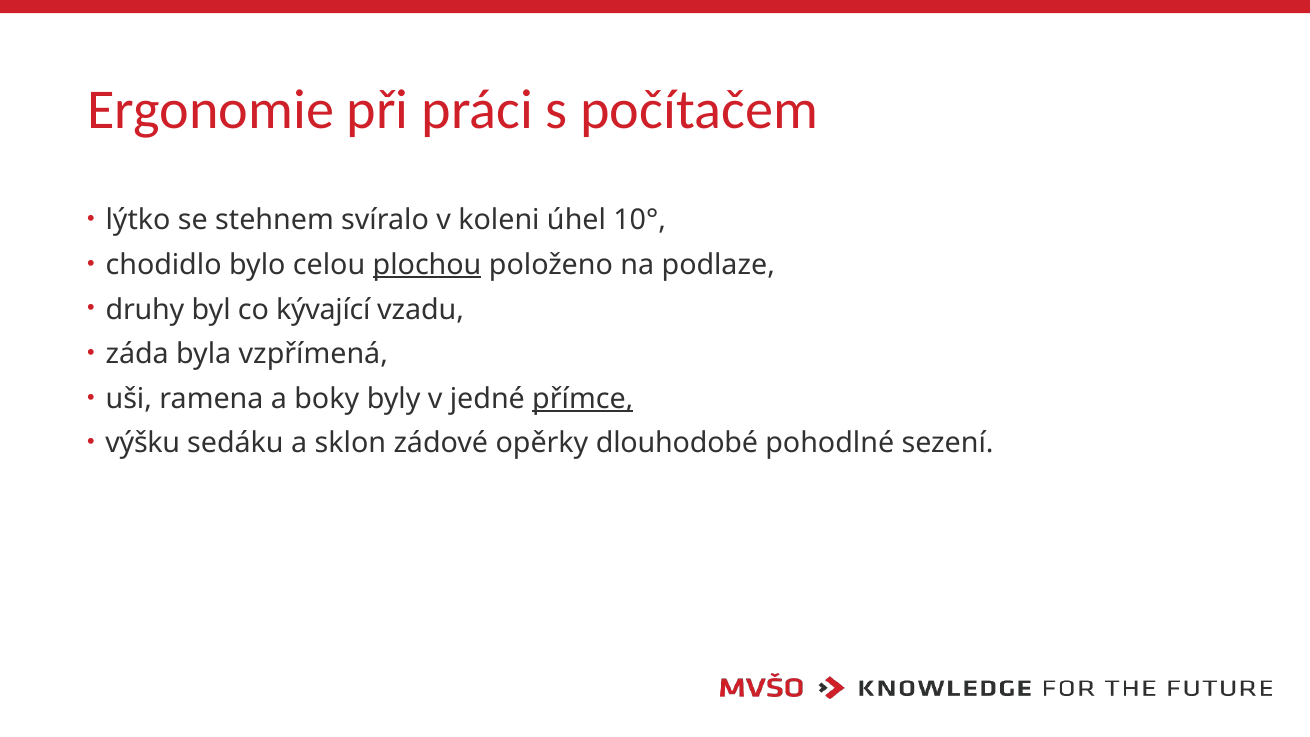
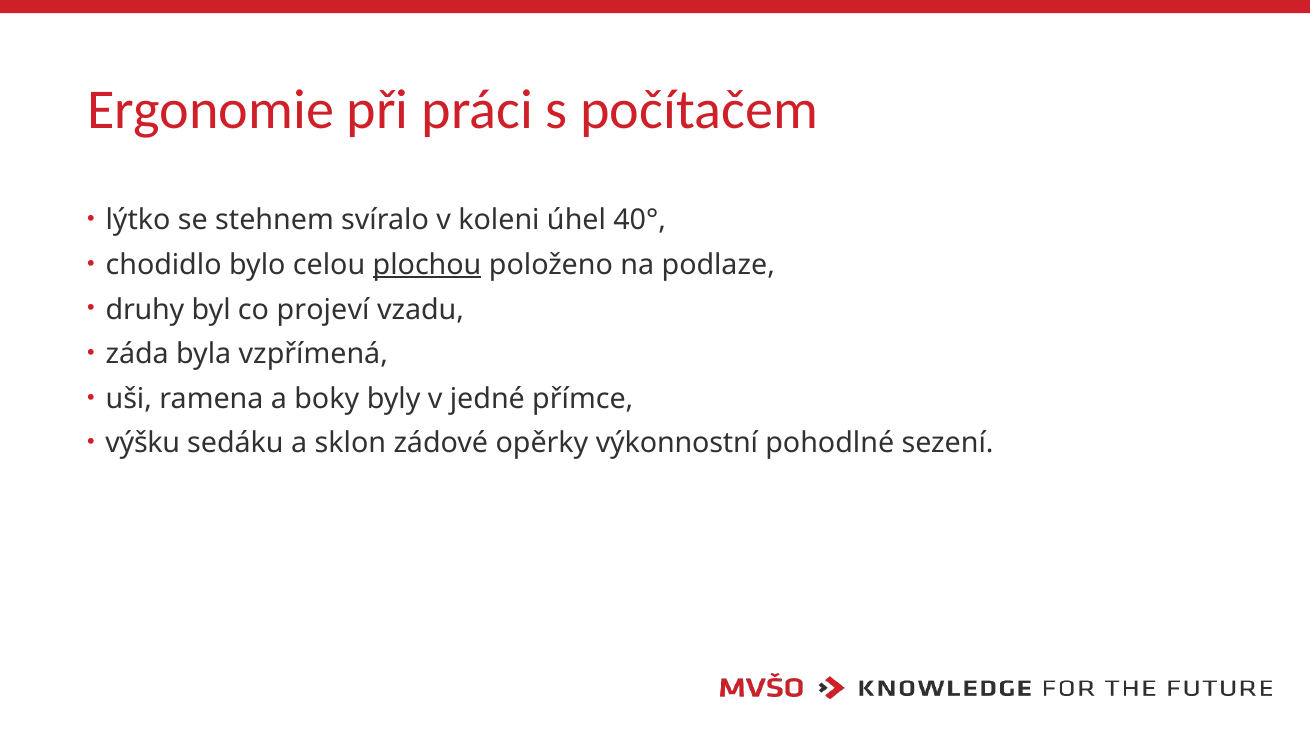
10°: 10° -> 40° (640, 220)
kývající: kývající -> projeví (323, 310)
přímce underline: present -> none (583, 399)
dlouhodobé: dlouhodobé -> výkonnostní (677, 443)
